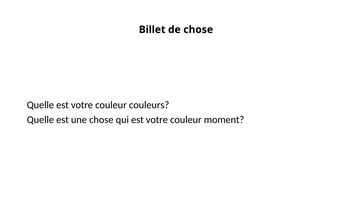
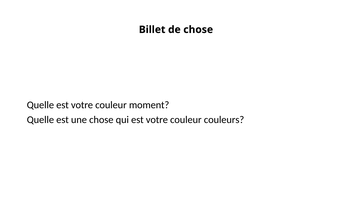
couleurs: couleurs -> moment (149, 105)
moment: moment -> couleurs (224, 120)
